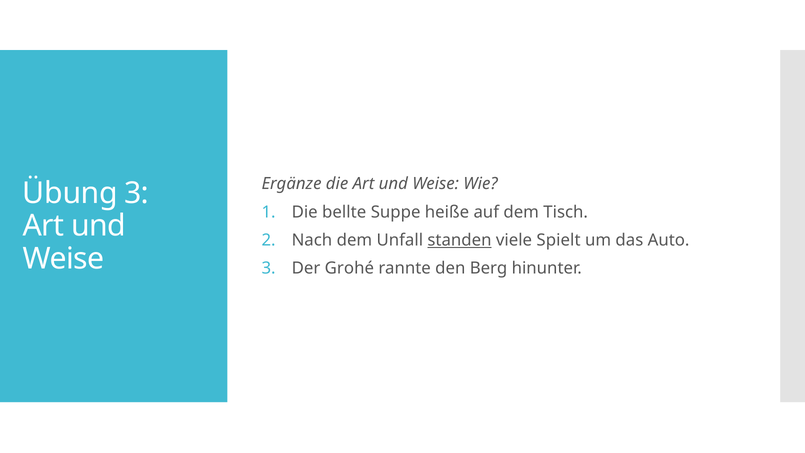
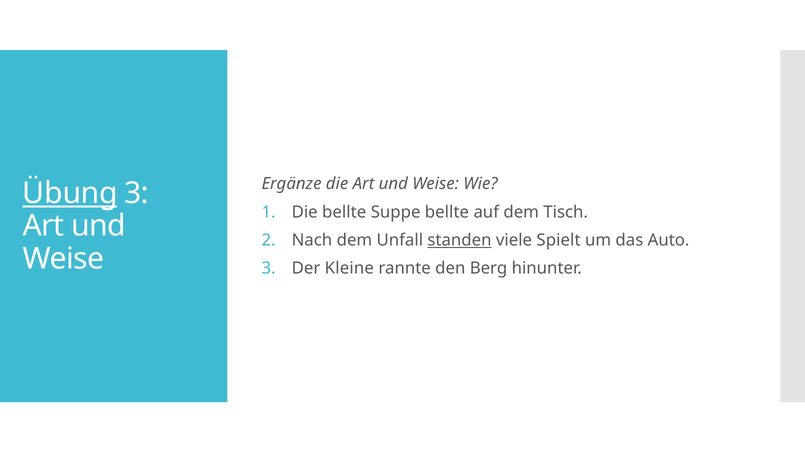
Übung underline: none -> present (70, 193)
Suppe heiße: heiße -> bellte (447, 212)
Grohé: Grohé -> Kleine (349, 268)
